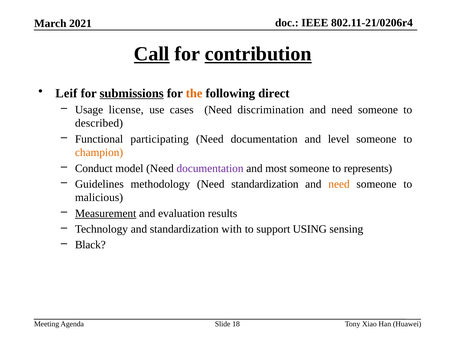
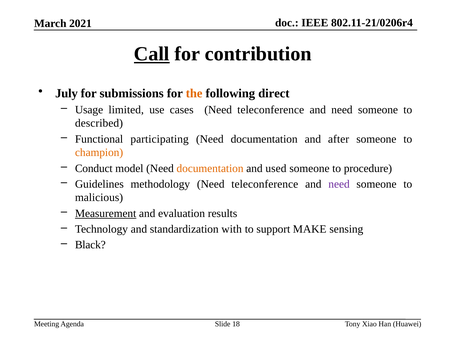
contribution underline: present -> none (258, 54)
Leif: Leif -> July (66, 93)
submissions underline: present -> none (132, 93)
license: license -> limited (126, 110)
cases Need discrimination: discrimination -> teleconference (271, 110)
level: level -> after (339, 139)
documentation colour: purple -> orange (210, 168)
most: most -> used (276, 168)
represents: represents -> procedure (368, 168)
methodology Need standardization: standardization -> teleconference (265, 184)
need colour: orange -> purple (339, 184)
USING: USING -> MAKE (310, 229)
